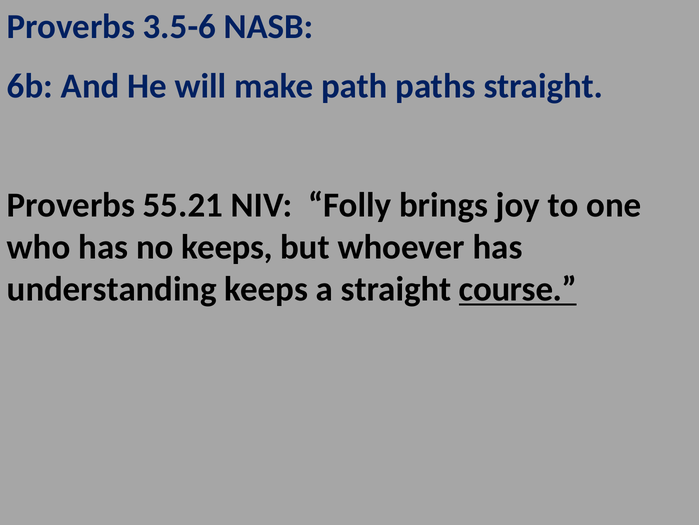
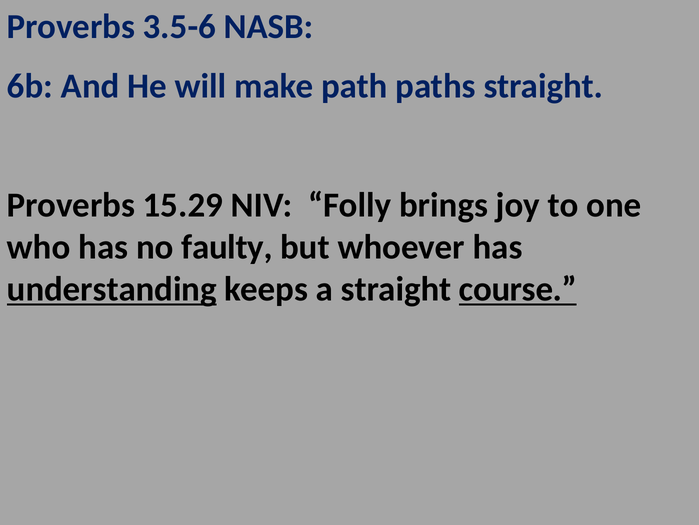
55.21: 55.21 -> 15.29 (183, 205)
no keeps: keeps -> faulty (227, 247)
understanding underline: none -> present (112, 289)
